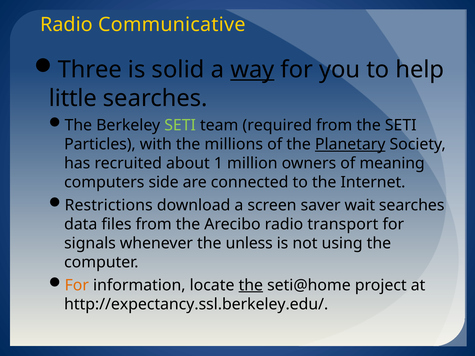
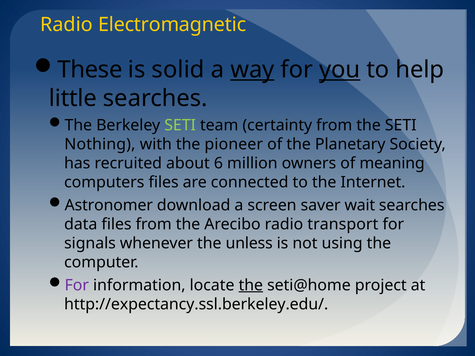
Communicative: Communicative -> Electromagnetic (172, 25)
Three: Three -> These (90, 70)
you underline: none -> present (340, 70)
required: required -> certainty (277, 125)
Particles: Particles -> Nothing (100, 144)
millions: millions -> pioneer (234, 144)
Planetary underline: present -> none (350, 144)
1: 1 -> 6 (218, 163)
computers side: side -> files (164, 182)
Restrictions: Restrictions -> Astronomer (109, 205)
For colour: orange -> purple (77, 285)
